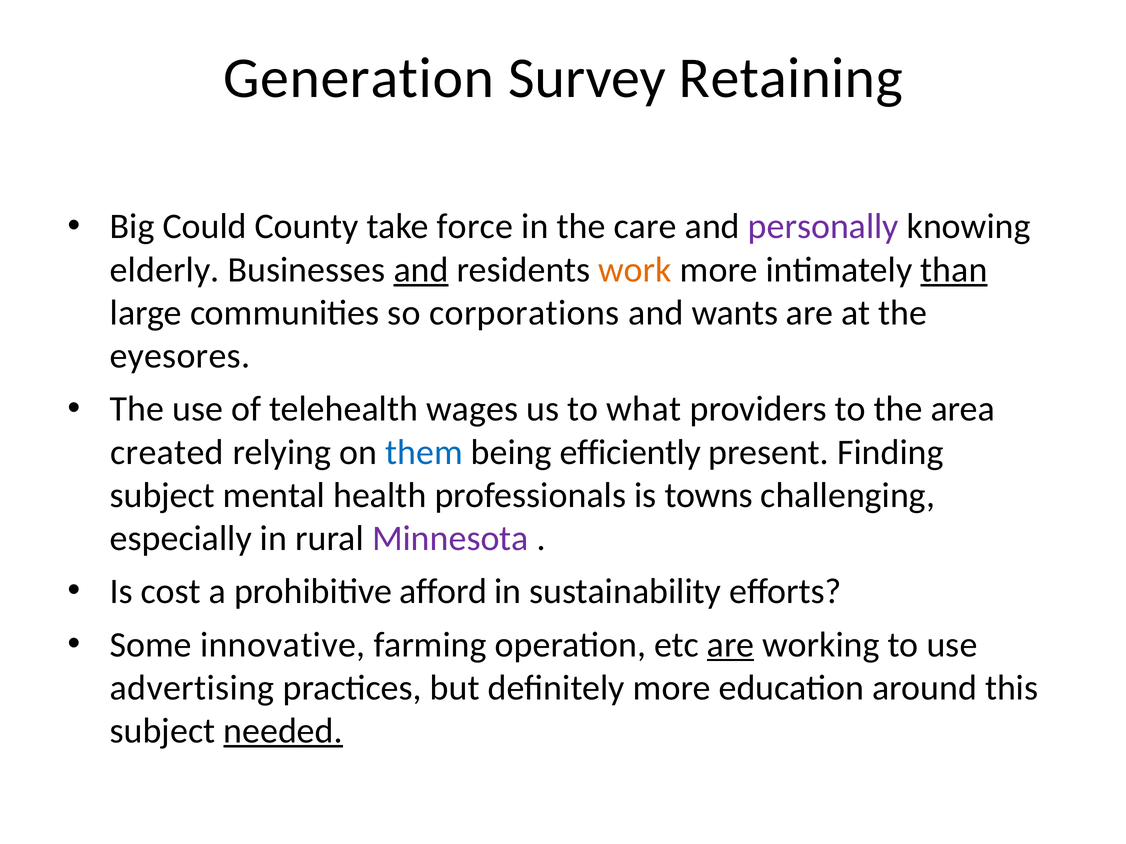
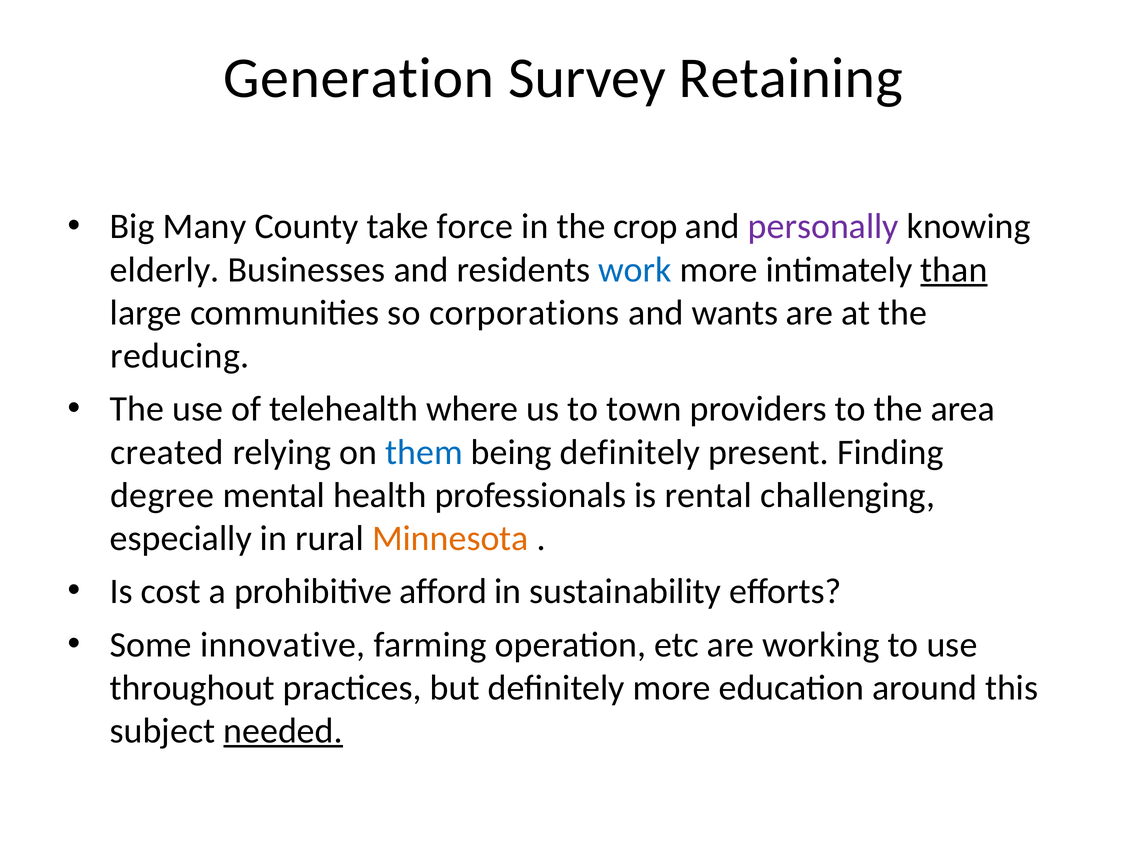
Could: Could -> Many (204, 227)
care: care -> crop (645, 227)
and underline: present -> none (421, 270)
work colour: orange -> blue (635, 270)
eyesores: eyesores -> reducing (180, 356)
wages: wages -> where (472, 409)
what: what -> town (644, 409)
being efficiently: efficiently -> definitely (630, 452)
subject: subject -> degree (162, 496)
towns: towns -> rental (708, 496)
Minnesota colour: purple -> orange (450, 539)
are underline: present -> none (731, 645)
advertising: advertising -> throughout (192, 688)
